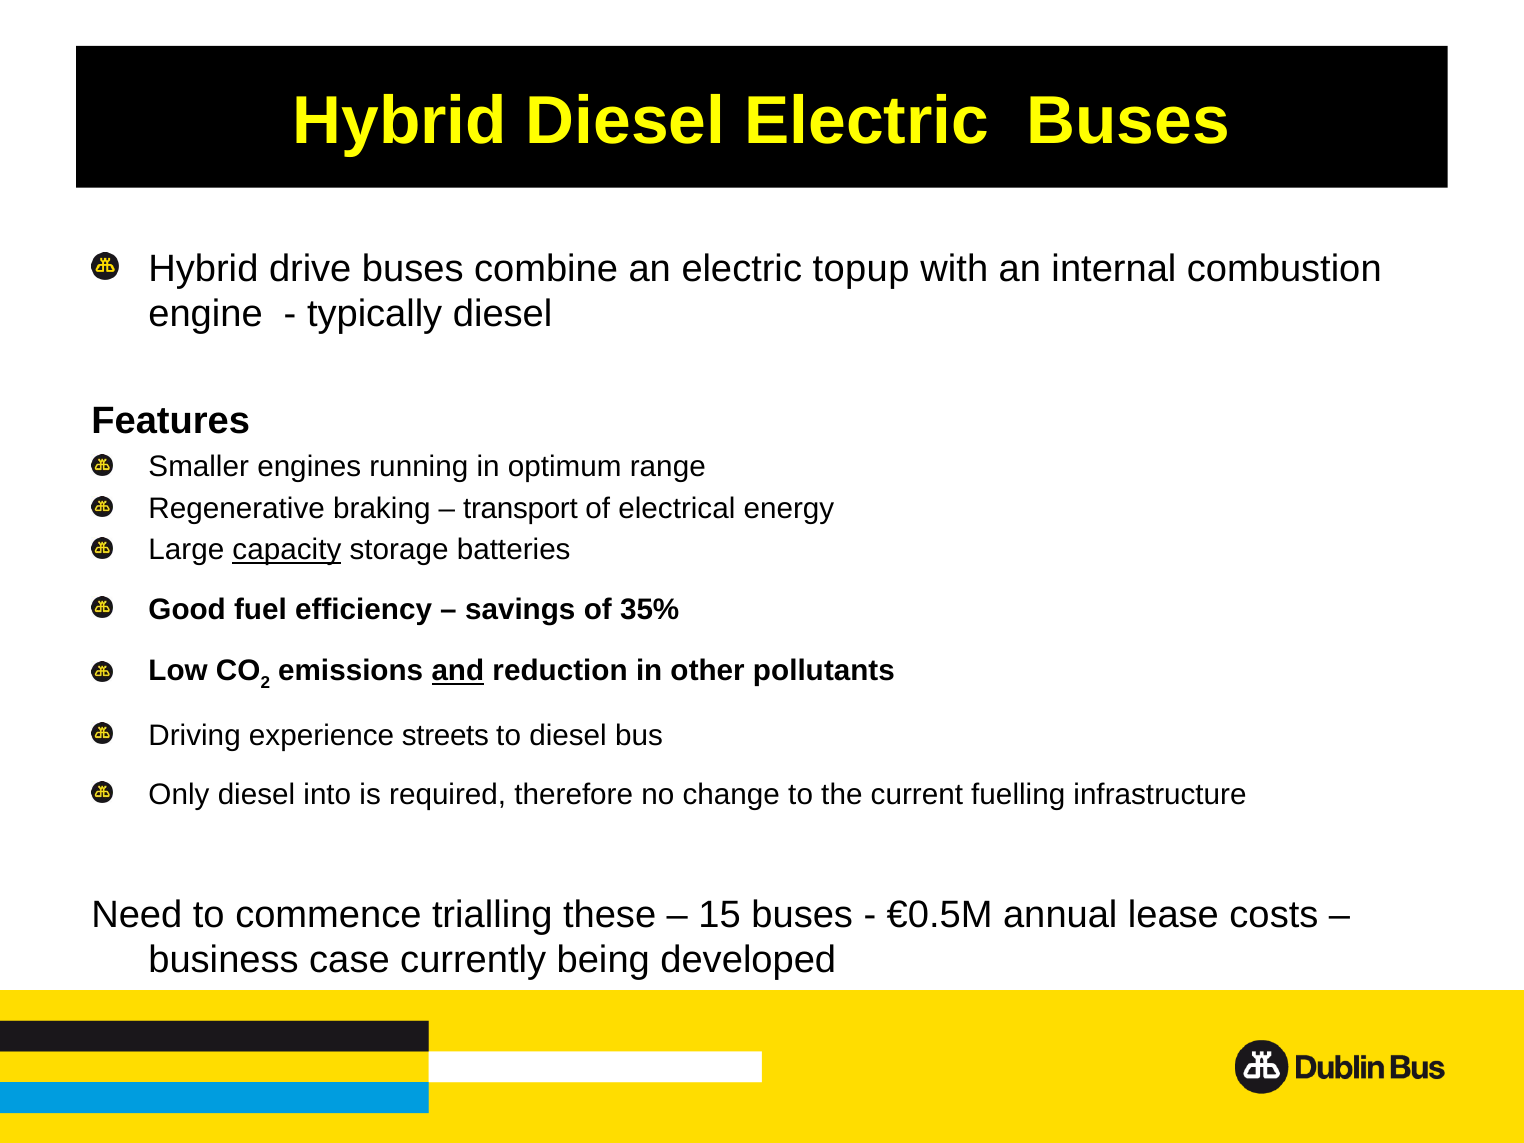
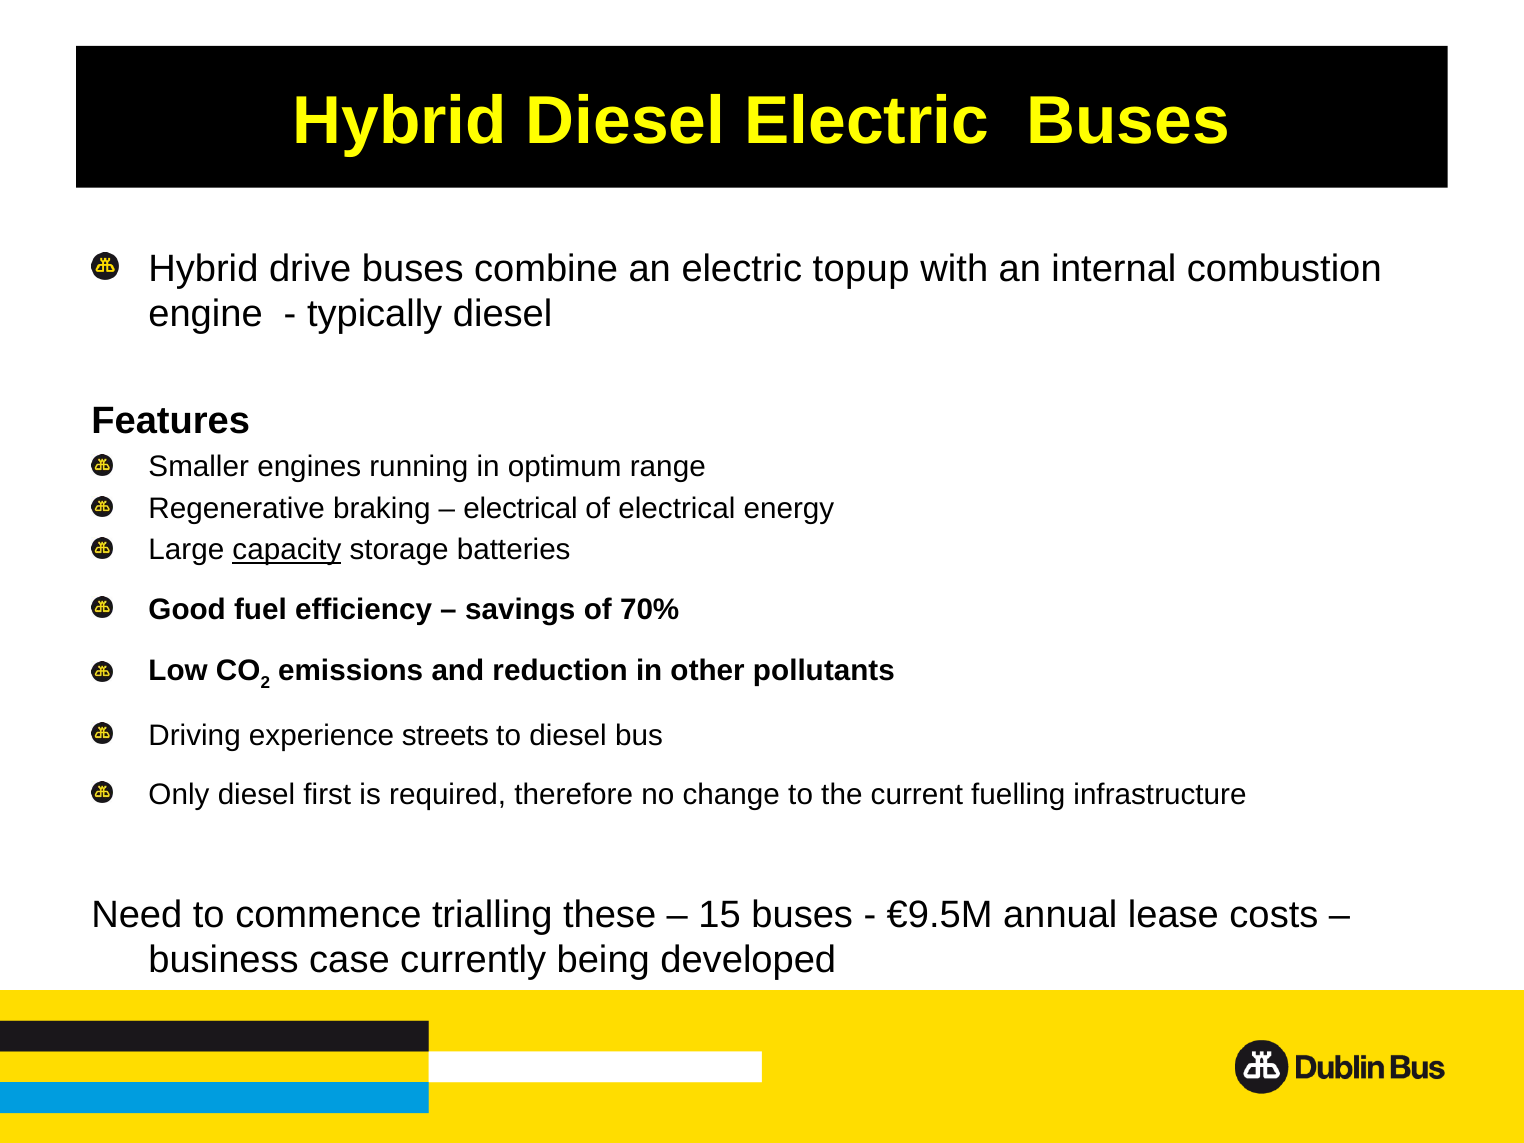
transport: transport -> electrical (520, 509)
35%: 35% -> 70% (650, 609)
and underline: present -> none (458, 671)
into: into -> first (327, 795)
€0.5M: €0.5M -> €9.5M (940, 914)
